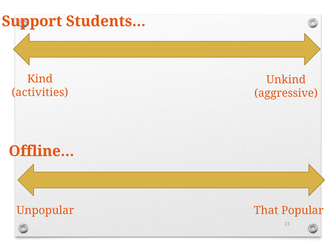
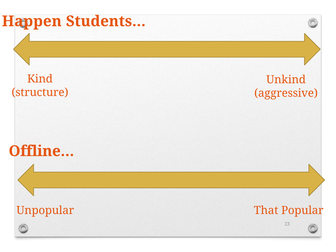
Support: Support -> Happen (32, 21)
activities: activities -> structure (40, 92)
